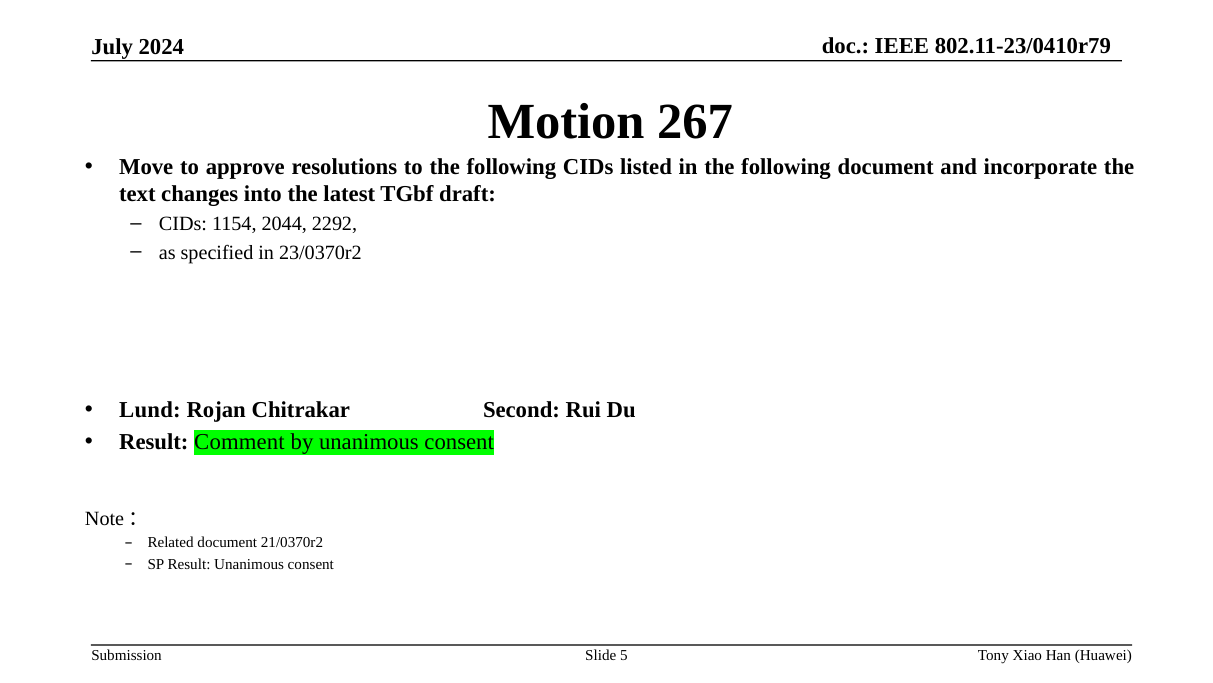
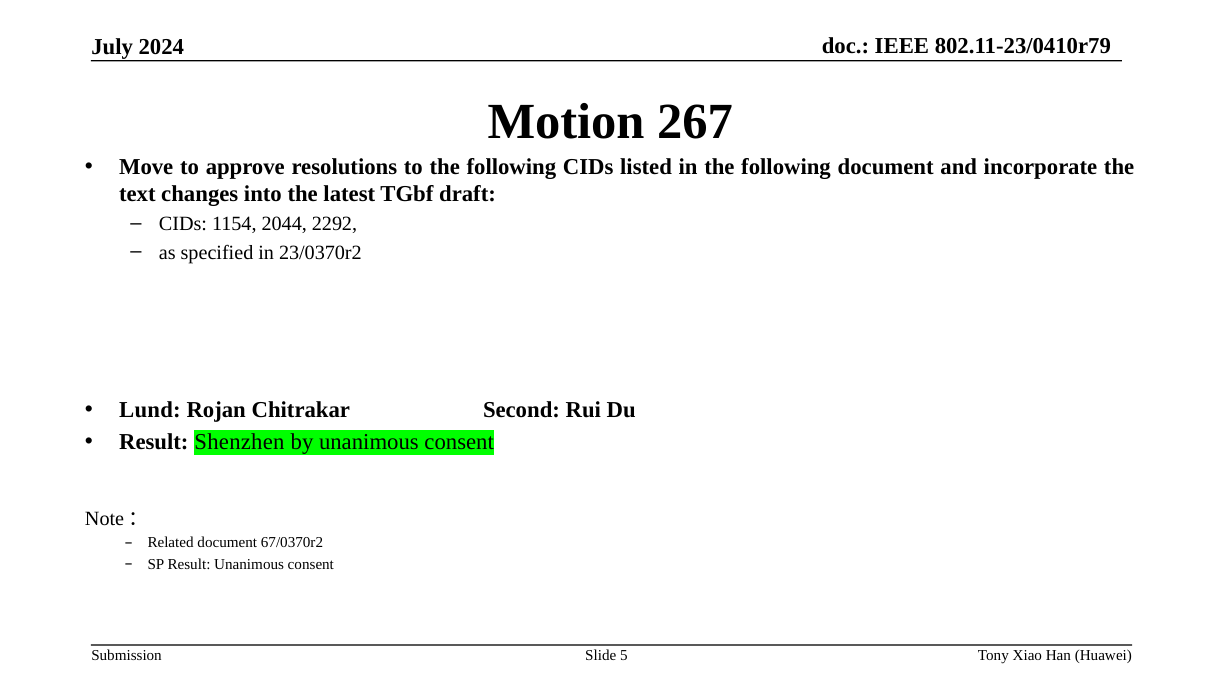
Comment: Comment -> Shenzhen (239, 442)
21/0370r2: 21/0370r2 -> 67/0370r2 (292, 542)
